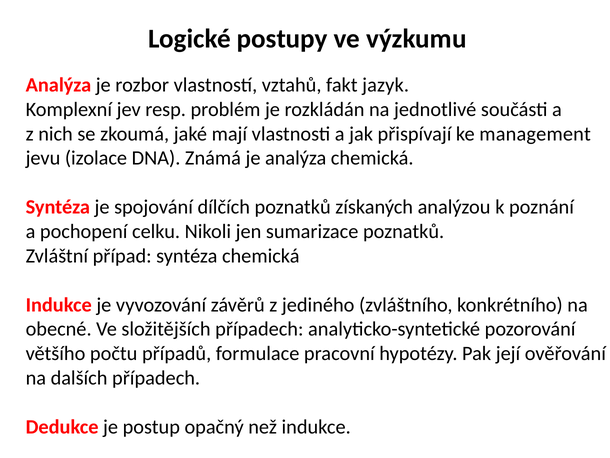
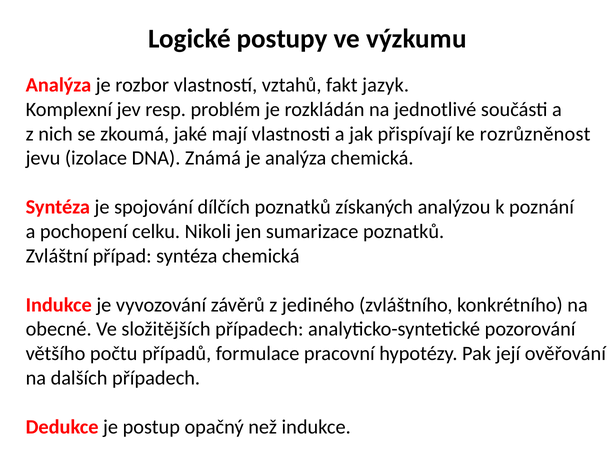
management: management -> rozrůzněnost (535, 134)
